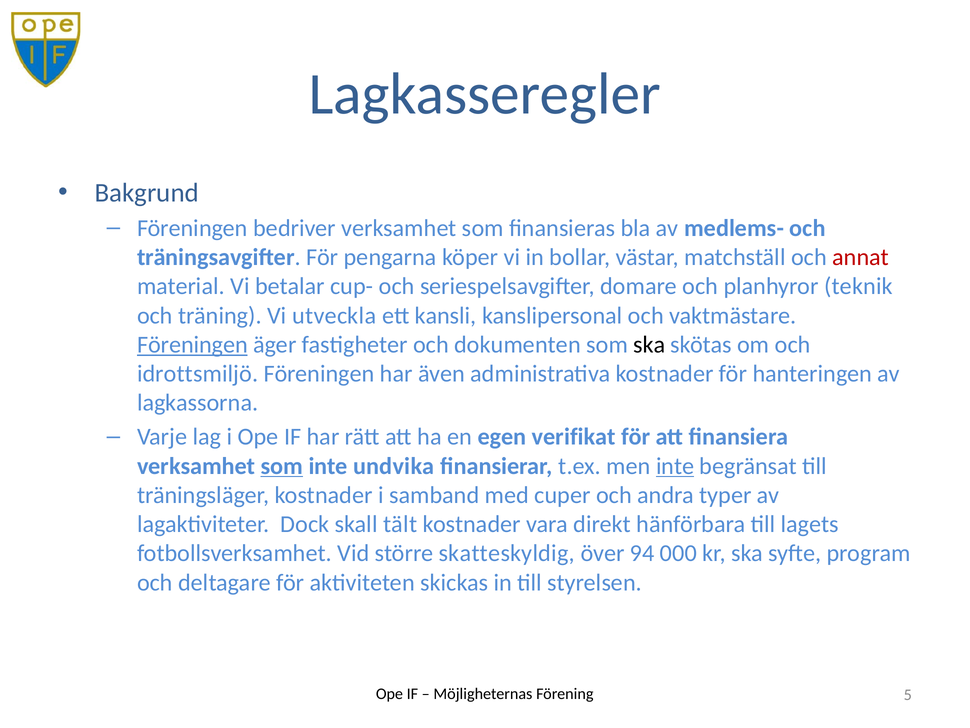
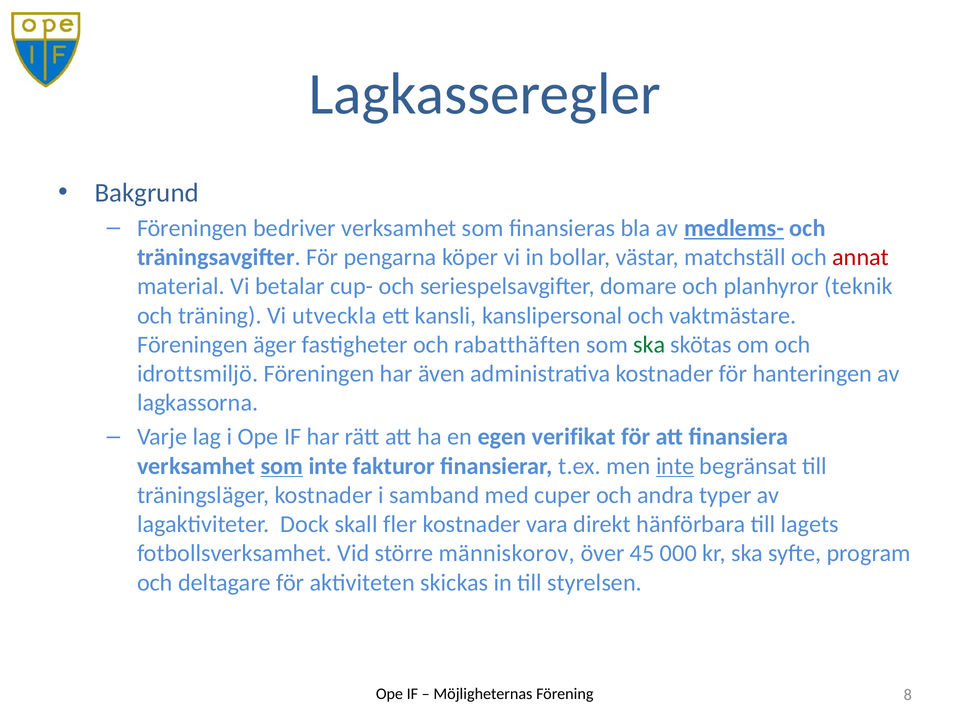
medlems- underline: none -> present (734, 228)
Föreningen underline: present -> none (192, 344)
dokumenten: dokumenten -> rabatthäften (517, 344)
ska colour: black -> green (649, 344)
undvika: undvika -> fakturor (394, 466)
tält: tält -> fler (400, 524)
skatteskyldig: skatteskyldig -> människorov (507, 553)
94: 94 -> 45 (642, 553)
5: 5 -> 8 (908, 695)
